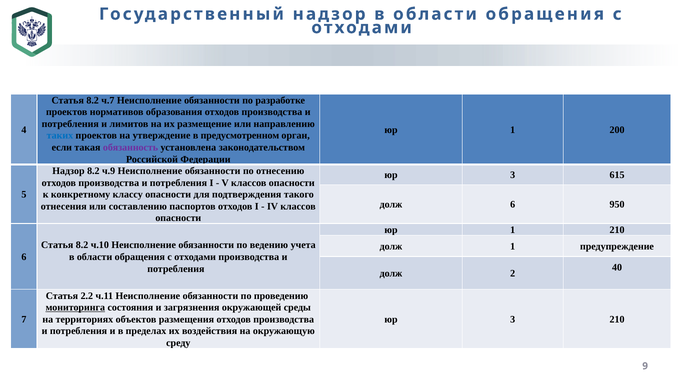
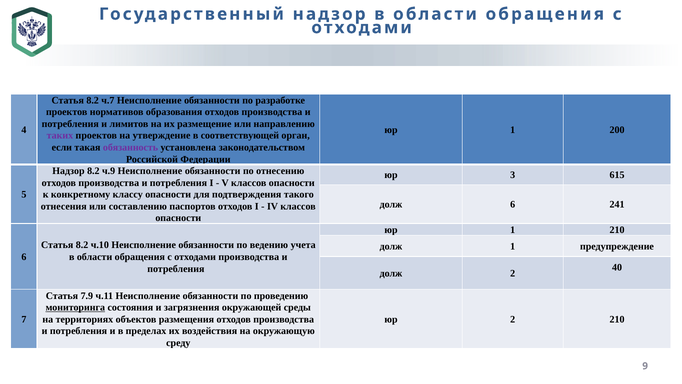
таких colour: blue -> purple (60, 136)
предусмотренном: предусмотренном -> соответствующей (240, 136)
950: 950 -> 241 (617, 204)
2.2: 2.2 -> 7.9 (87, 295)
3: 3 -> 2 (513, 319)
